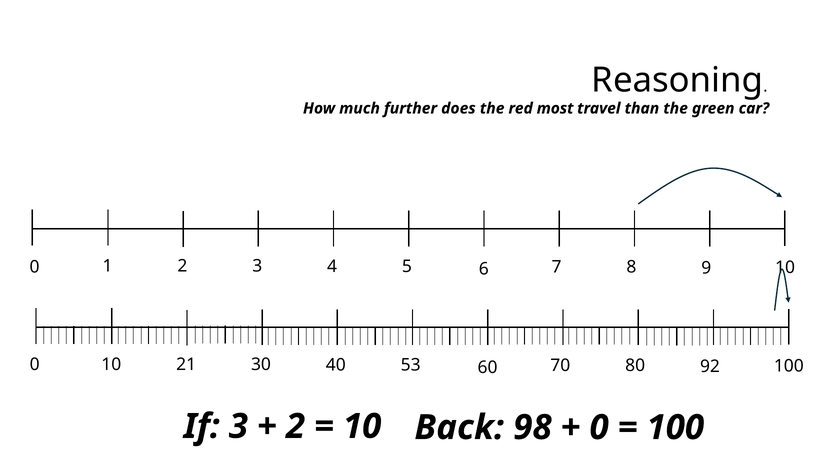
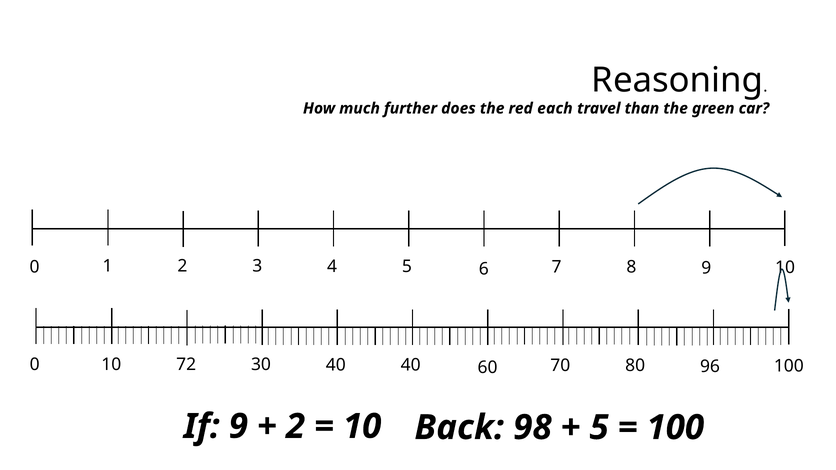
most: most -> each (555, 108)
21: 21 -> 72 (186, 365)
40 53: 53 -> 40 (411, 365)
92: 92 -> 96 (710, 367)
If 3: 3 -> 9 (238, 427)
0: 0 -> 5 (599, 428)
